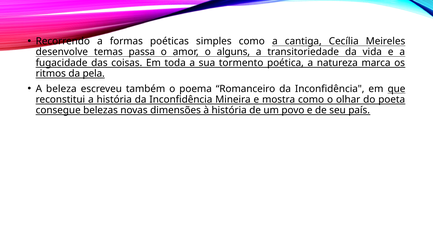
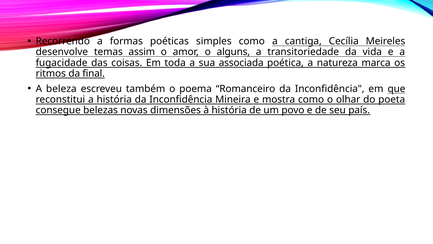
passa: passa -> assim (142, 52)
tormento: tormento -> associada (241, 63)
pela: pela -> final (94, 73)
